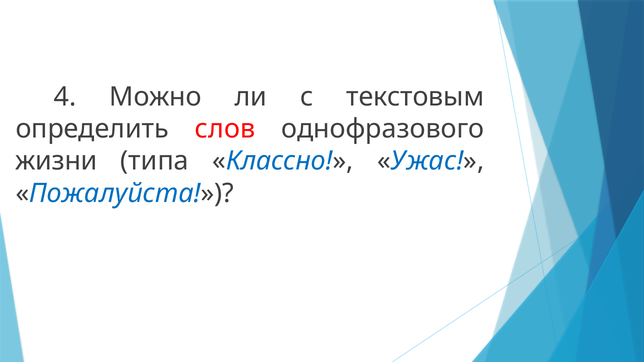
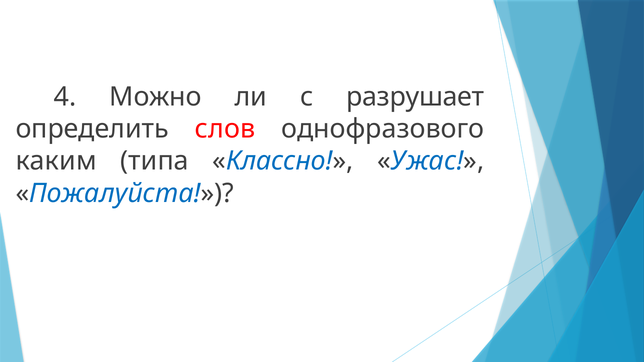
текстовым: текстовым -> разрушает (415, 97)
жизни: жизни -> каким (56, 161)
